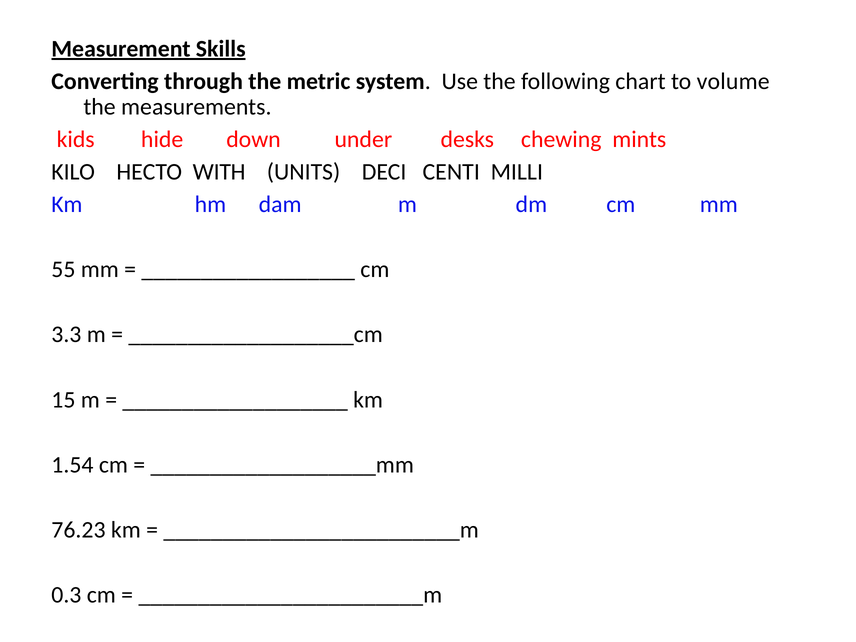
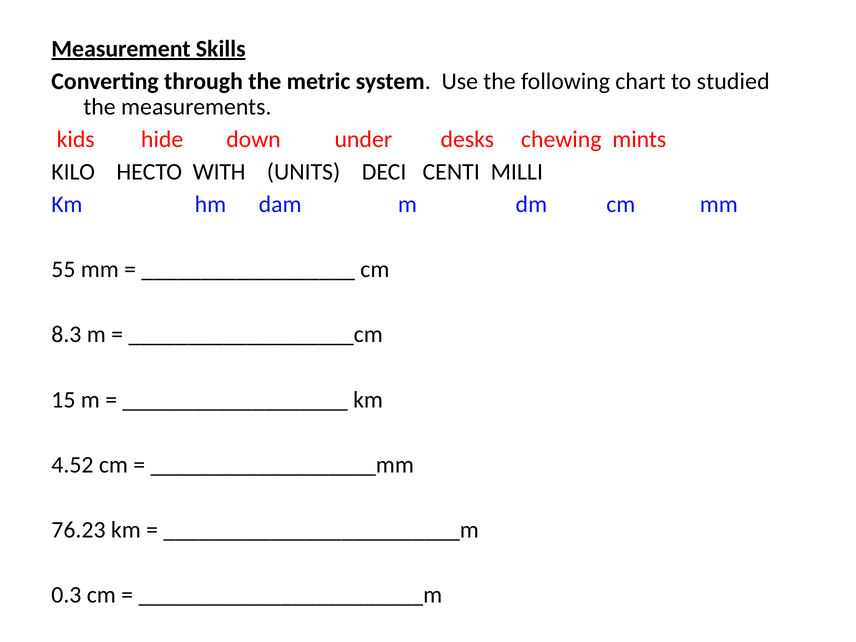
volume: volume -> studied (733, 81)
3.3: 3.3 -> 8.3 (66, 335)
1.54: 1.54 -> 4.52 (72, 465)
